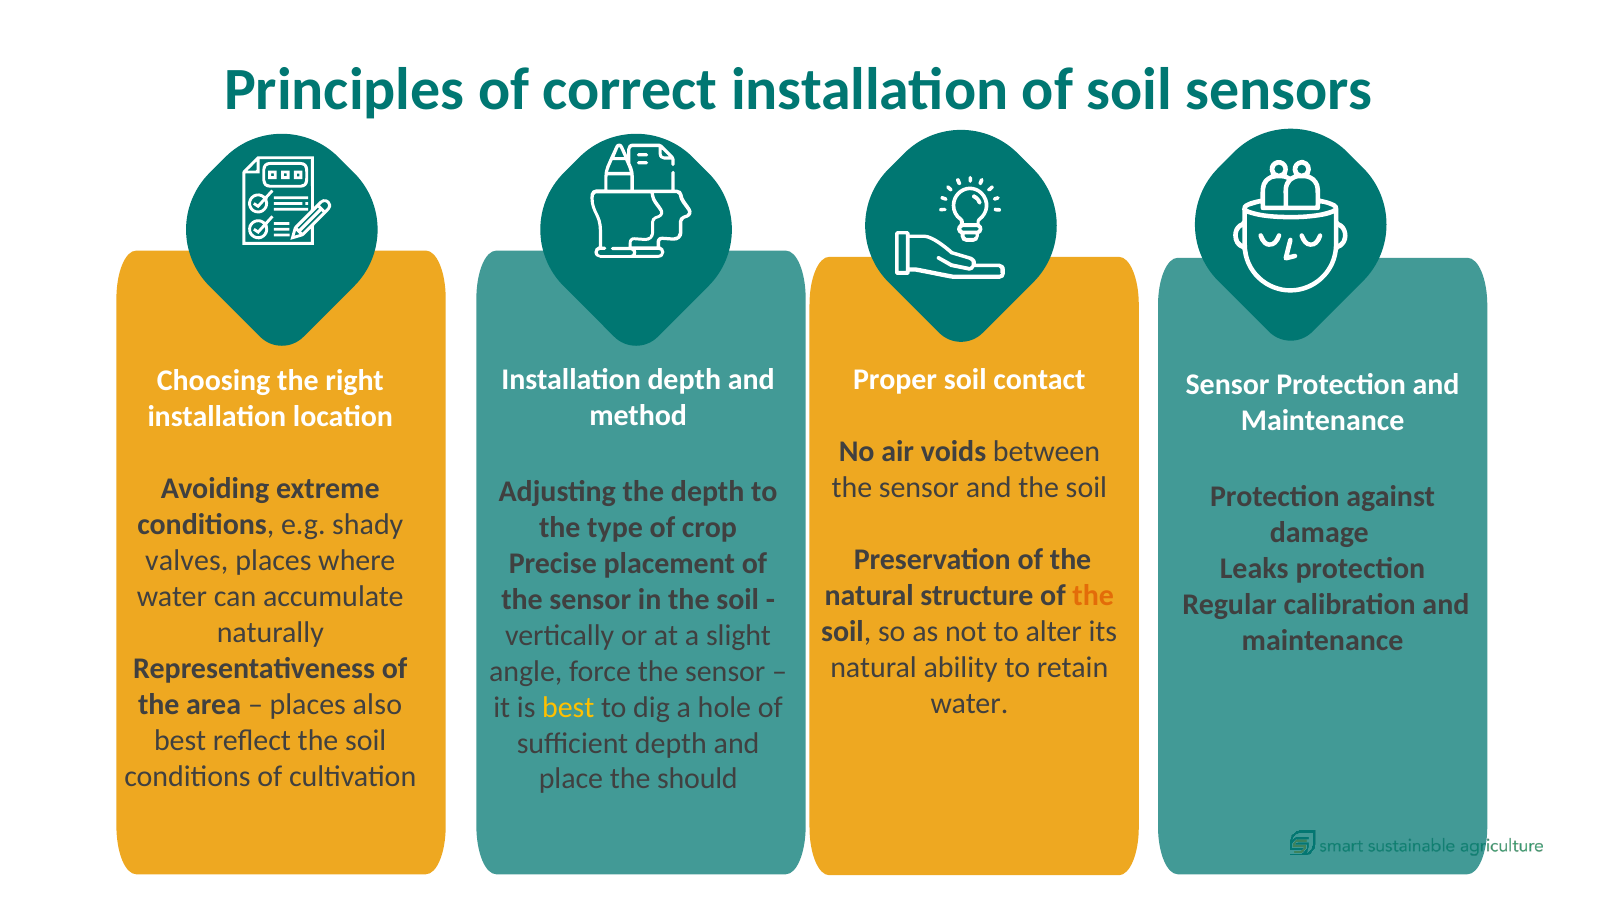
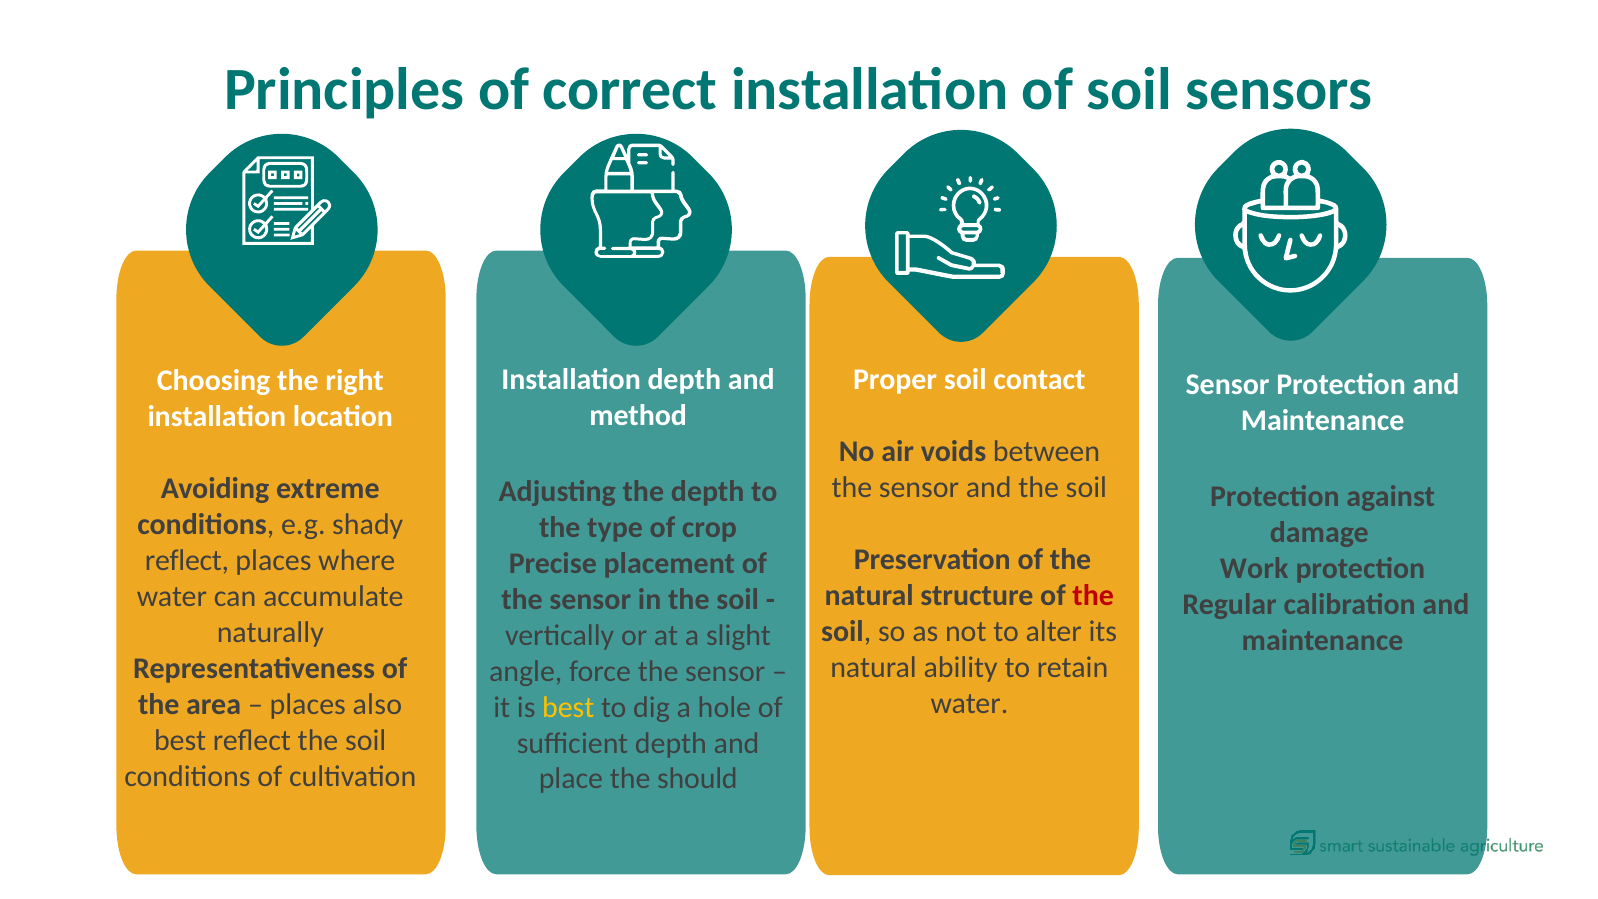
valves: valves -> reflect (187, 560)
Leaks: Leaks -> Work (1254, 568)
the colour: orange -> red (1093, 595)
